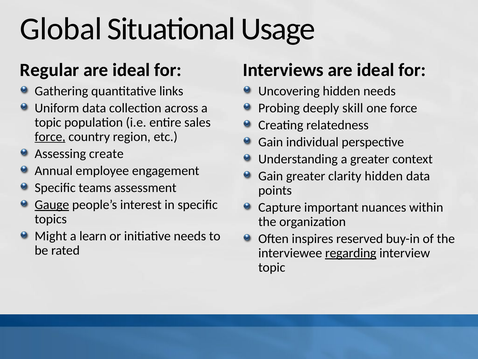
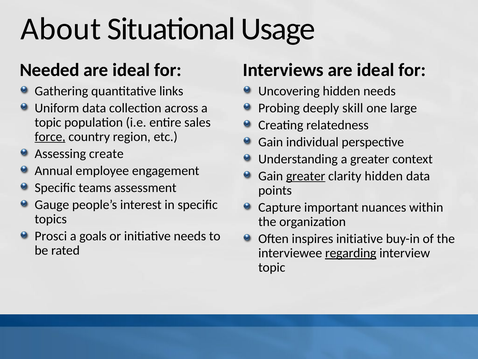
Global: Global -> About (61, 29)
Regular: Regular -> Needed (50, 70)
one force: force -> large (404, 108)
greater underline: none -> present (306, 176)
Gauge underline: present -> none (52, 204)
Might: Might -> Prosci (51, 236)
learn: learn -> goals (93, 236)
inspires reserved: reserved -> initiative (360, 238)
